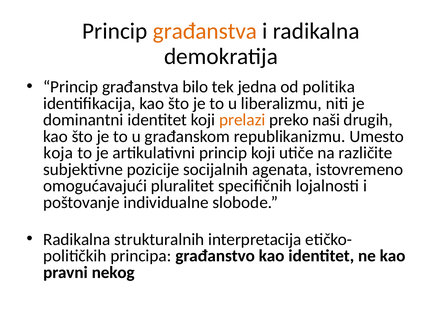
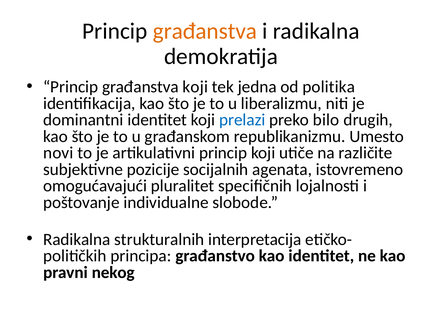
građanstva bilo: bilo -> koji (195, 87)
prelazi colour: orange -> blue (242, 120)
naši: naši -> bilo (326, 120)
koja: koja -> novi (58, 153)
